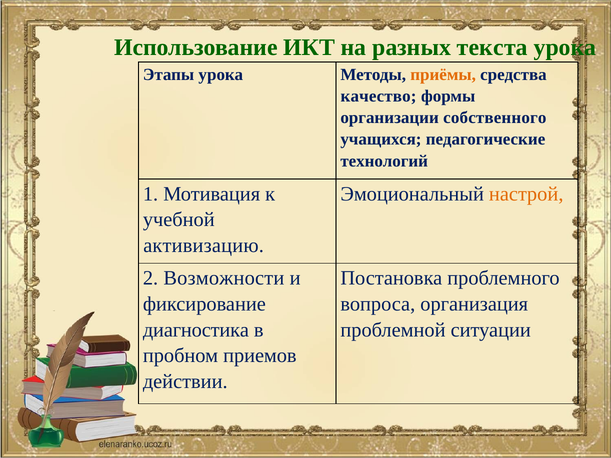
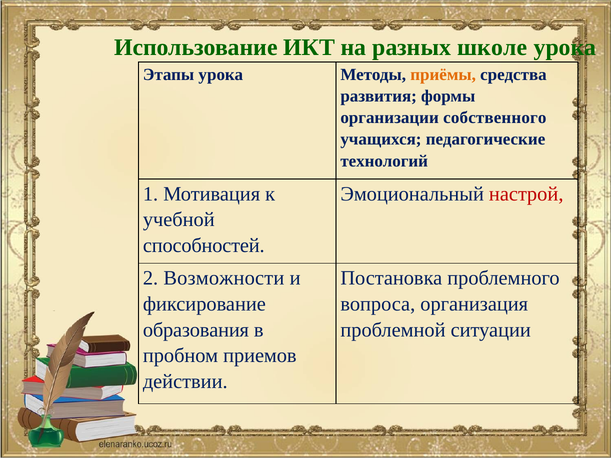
текста: текста -> школе (492, 48)
качество: качество -> развития (379, 96)
настрой colour: orange -> red (526, 194)
активизацию: активизацию -> способностей (204, 246)
диагностика: диагностика -> образования (196, 330)
